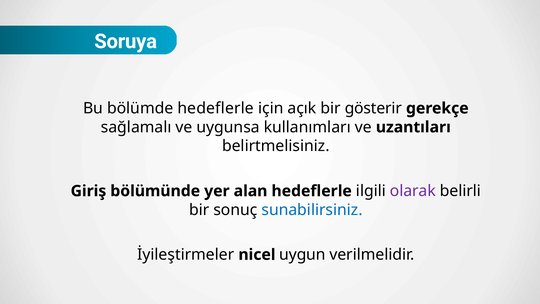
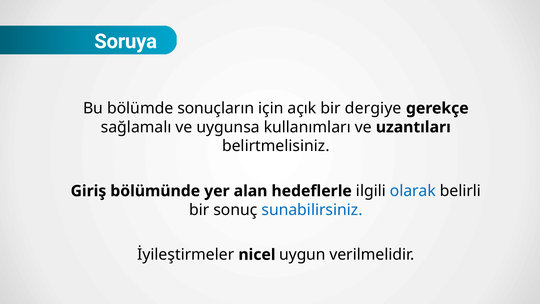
bölümde hedeflerle: hedeflerle -> sonuçların (216, 108)
gösterir: gösterir -> dergiye (373, 108)
olarak colour: purple -> blue (413, 191)
